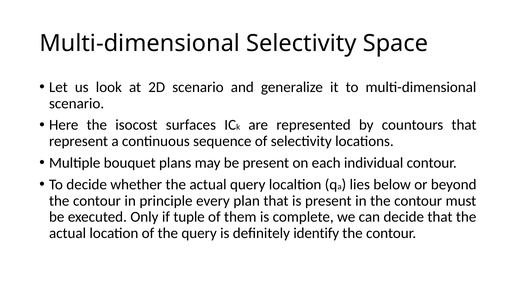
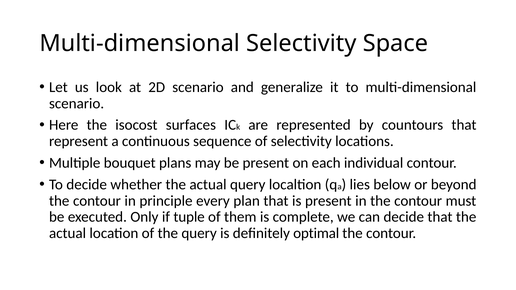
identify: identify -> optimal (316, 233)
